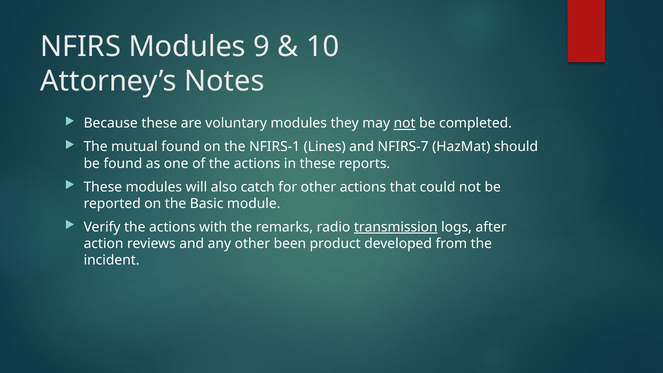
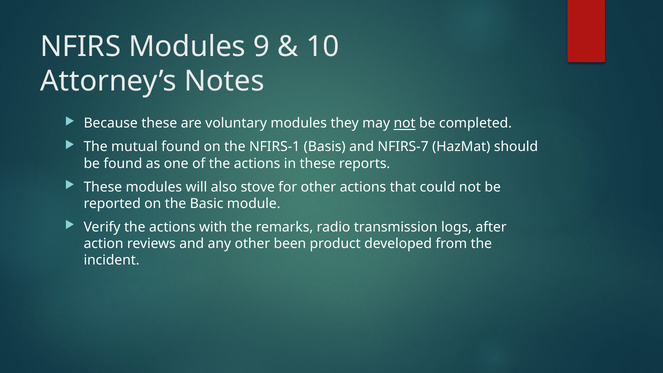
Lines: Lines -> Basis (325, 147)
catch: catch -> stove (258, 187)
transmission underline: present -> none (396, 227)
